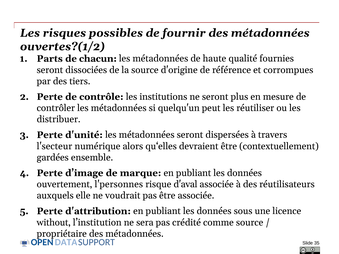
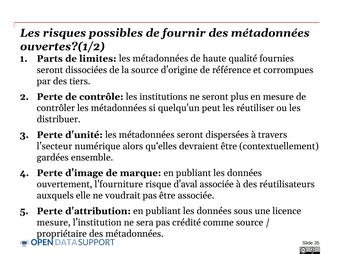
chacun: chacun -> limites (98, 59)
l'personnes: l'personnes -> l'fourniture (119, 184)
without: without -> mesure (54, 223)
